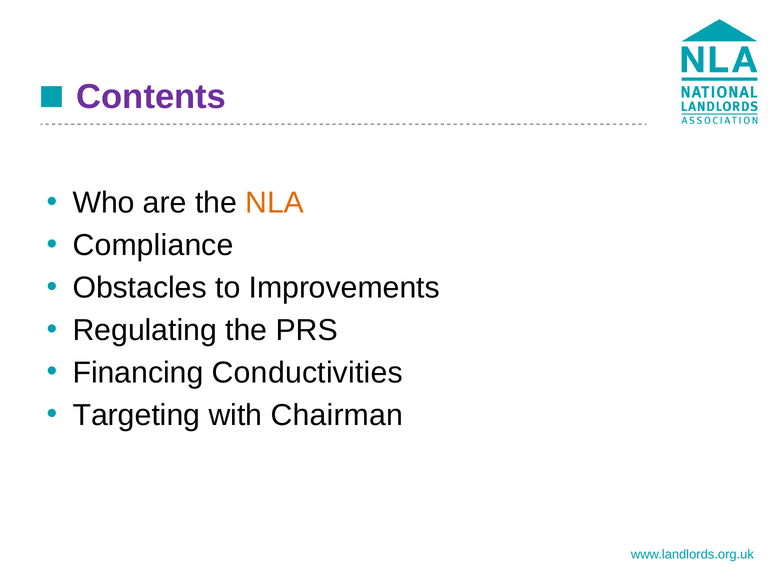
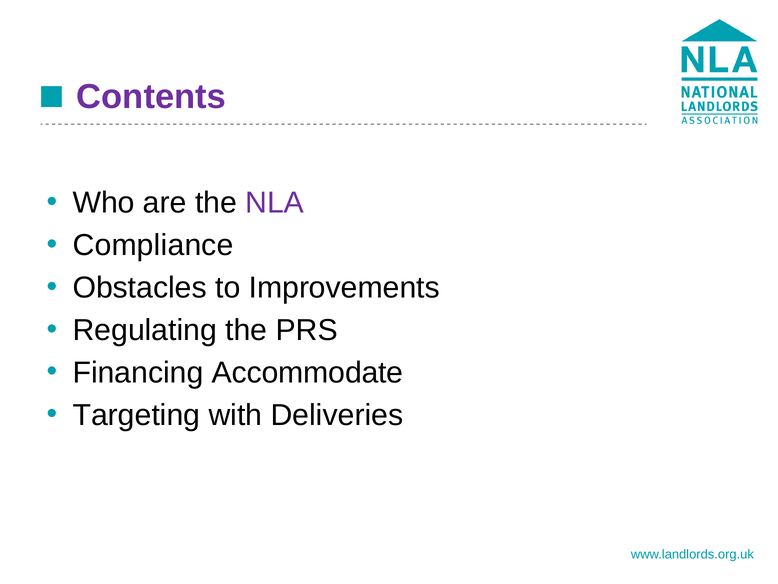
NLA colour: orange -> purple (275, 203)
Conductivities: Conductivities -> Accommodate (308, 372)
Chairman: Chairman -> Deliveries (337, 415)
